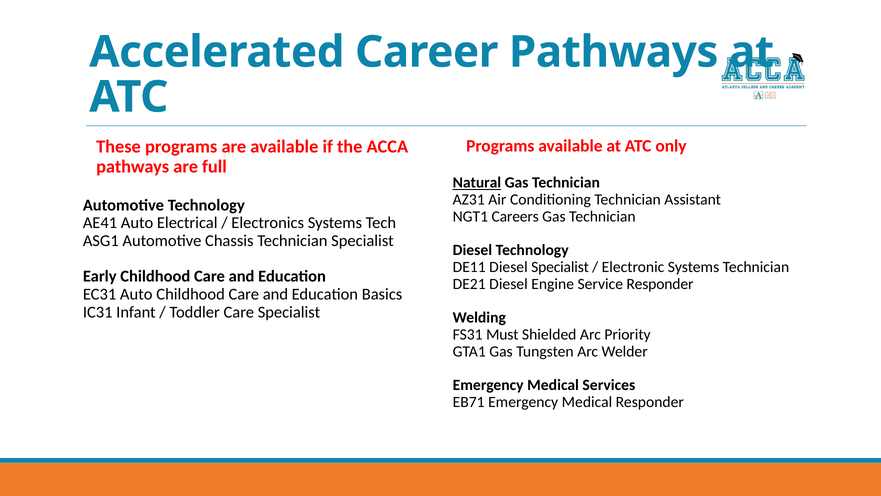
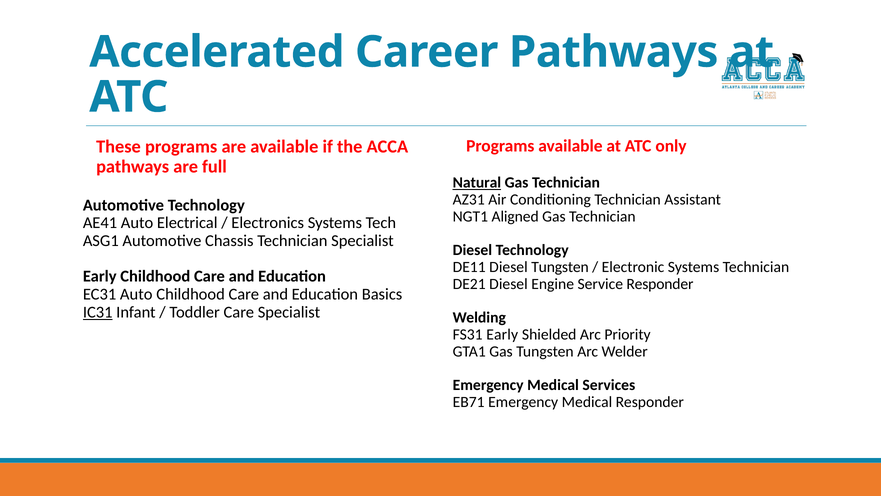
Careers: Careers -> Aligned (515, 216)
Diesel Specialist: Specialist -> Tungsten (560, 267)
IC31 underline: none -> present (98, 312)
FS31 Must: Must -> Early (502, 334)
